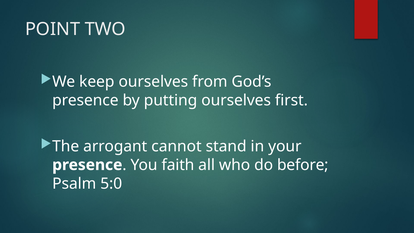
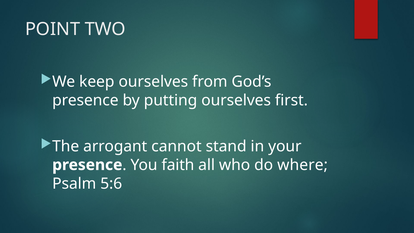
before: before -> where (303, 165)
5:0: 5:0 -> 5:6 (111, 183)
